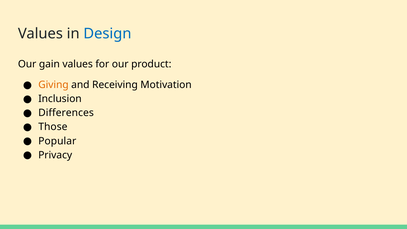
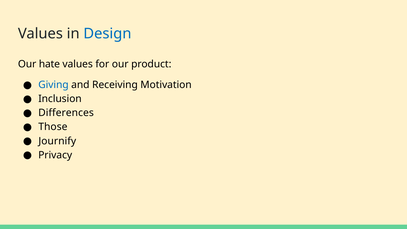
gain: gain -> hate (49, 64)
Giving colour: orange -> blue (53, 85)
Popular: Popular -> Journify (57, 141)
